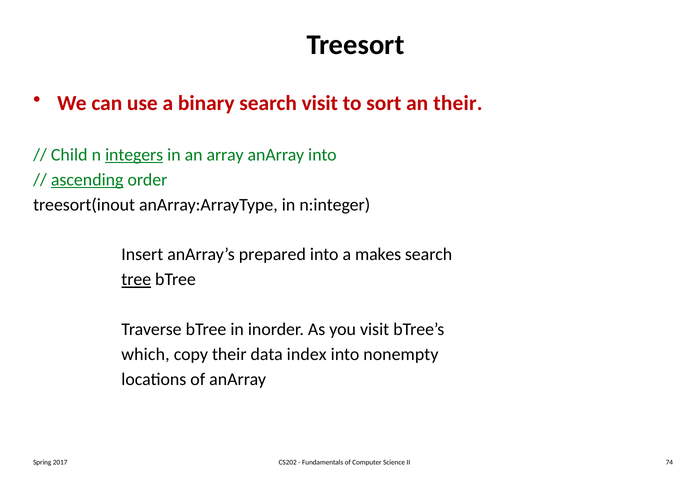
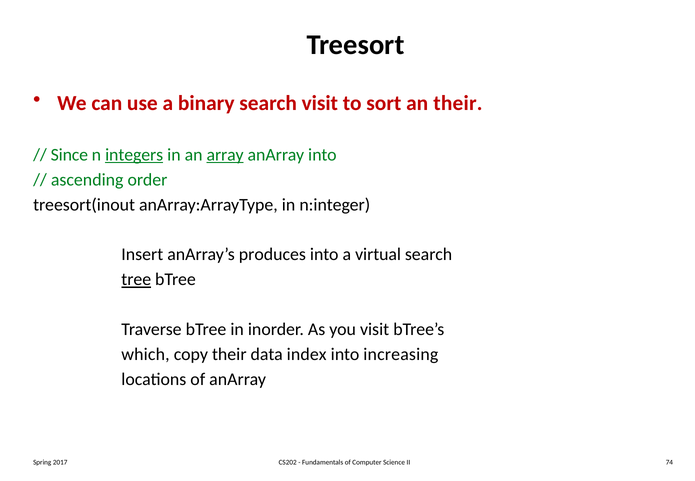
Child: Child -> Since (69, 155)
array underline: none -> present (225, 155)
ascending underline: present -> none (87, 180)
prepared: prepared -> produces (272, 255)
makes: makes -> virtual (378, 255)
nonempty: nonempty -> increasing (401, 355)
